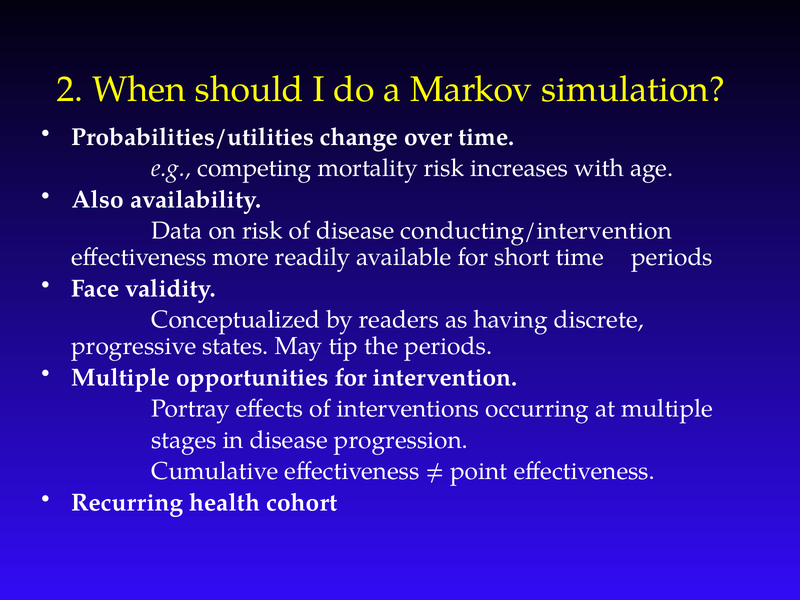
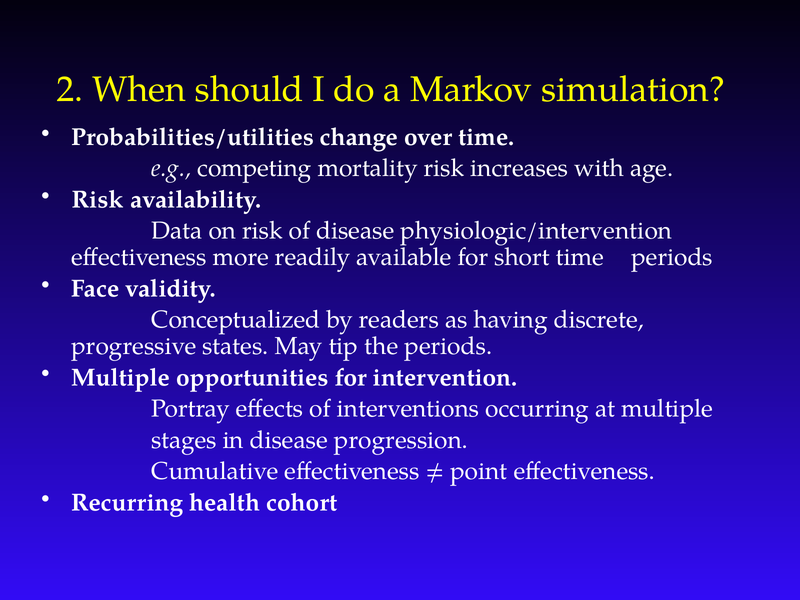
Also: Also -> Risk (98, 200)
conducting/intervention: conducting/intervention -> physiologic/intervention (536, 231)
